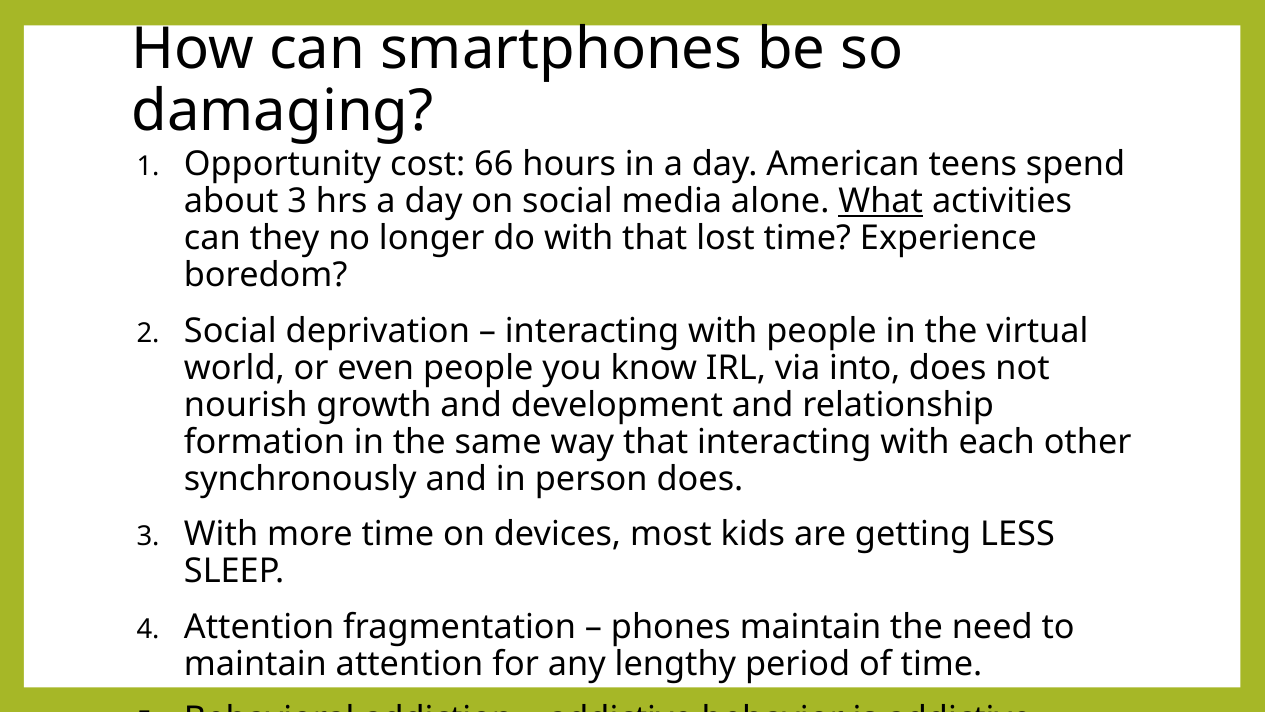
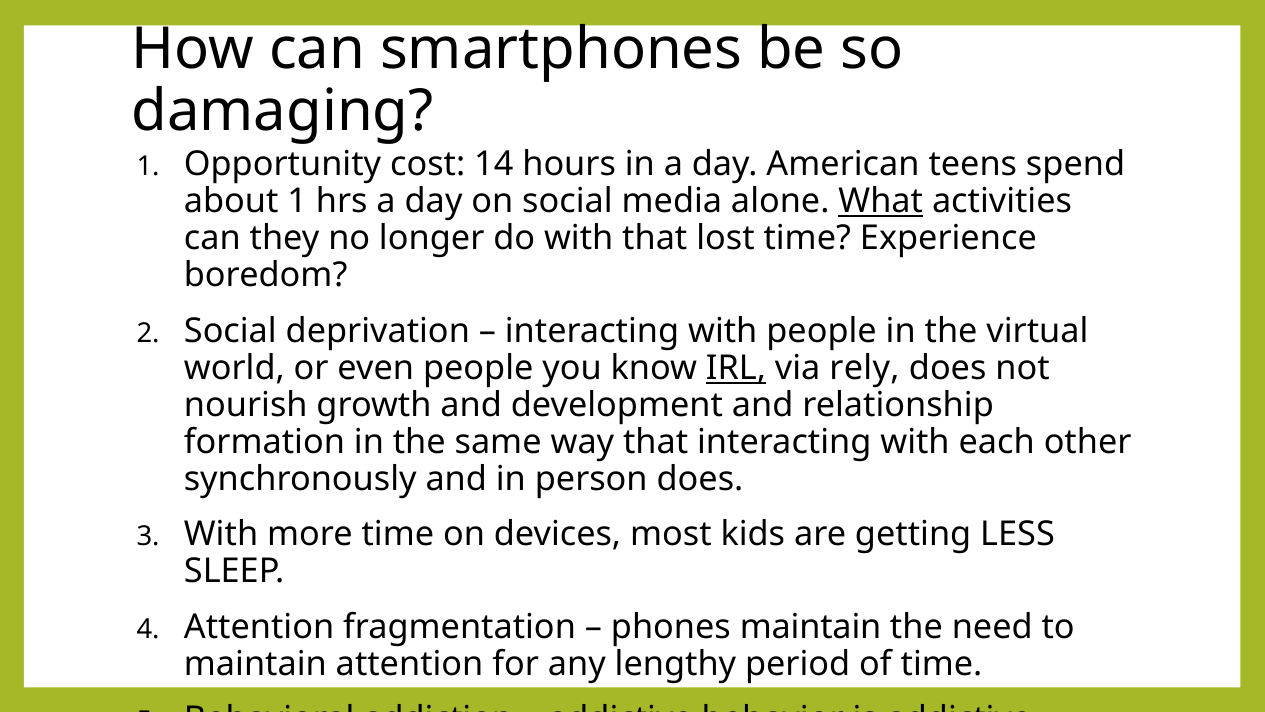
66: 66 -> 14 (494, 165)
about 3: 3 -> 1 (297, 201)
IRL underline: none -> present (736, 368)
into: into -> rely (864, 368)
